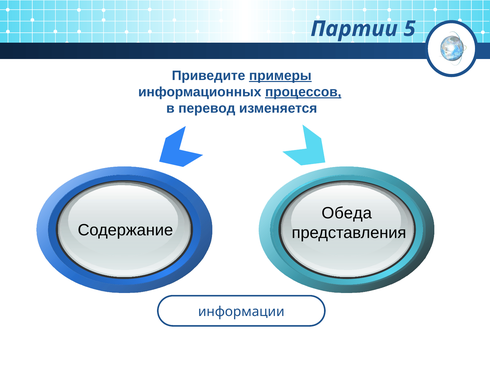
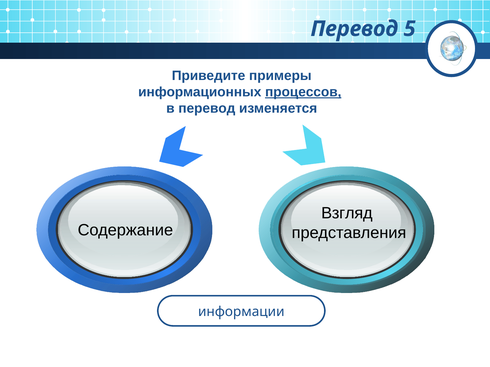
Партии: Партии -> Перевод (354, 29)
примеры underline: present -> none (280, 76)
Обеда: Обеда -> Взгляд (347, 213)
